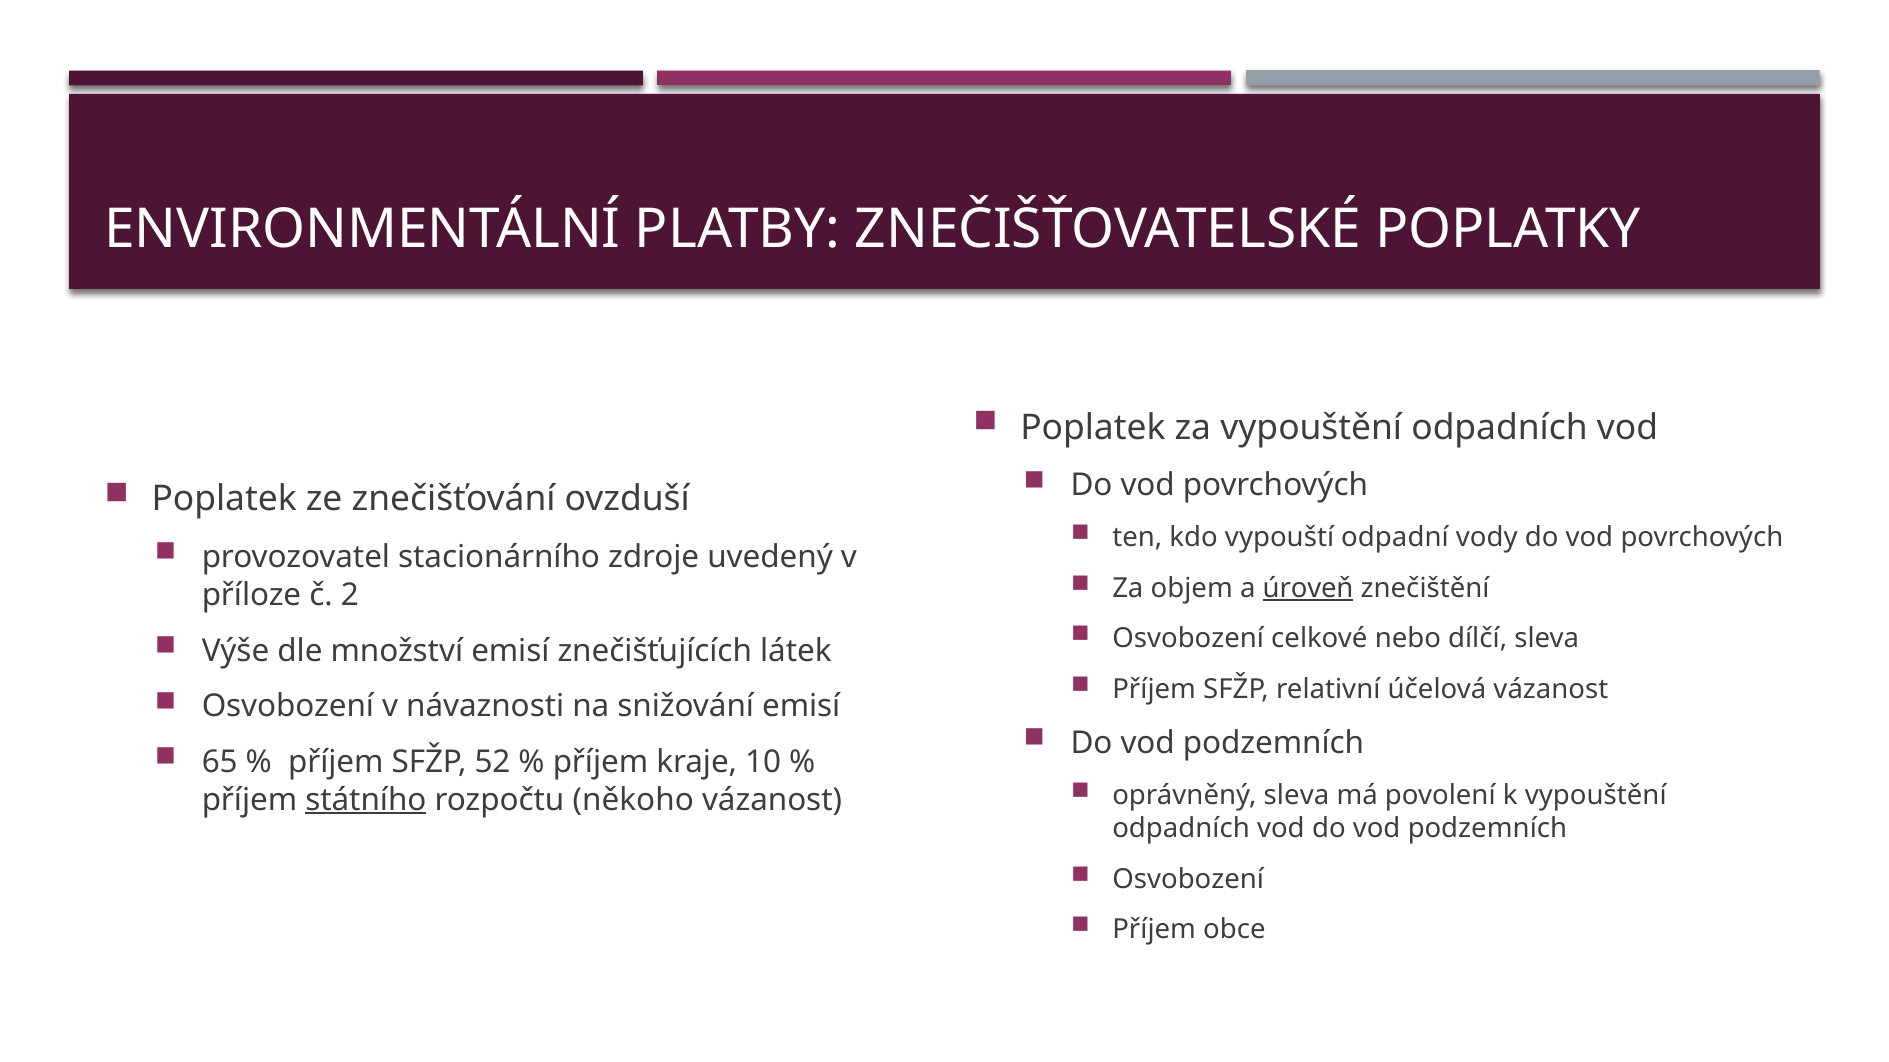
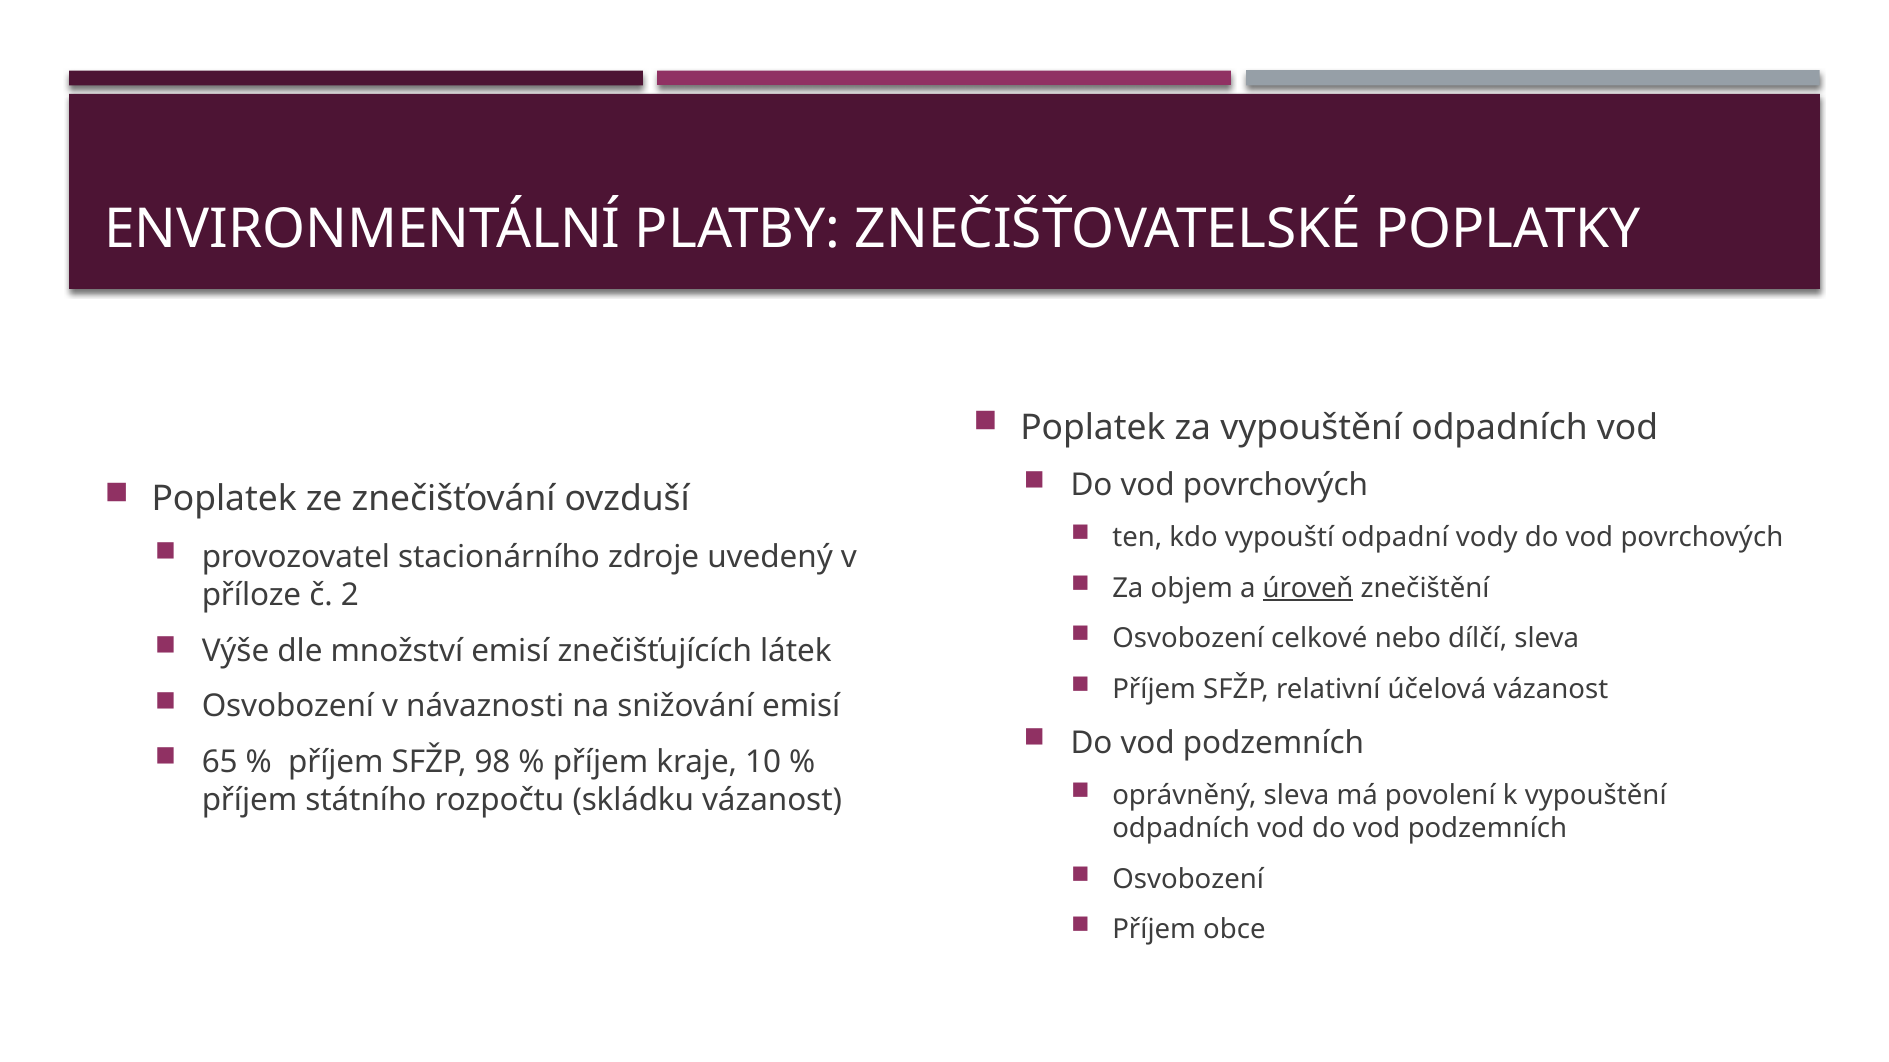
52: 52 -> 98 (493, 763)
státního underline: present -> none (366, 800)
někoho: někoho -> skládku (633, 800)
